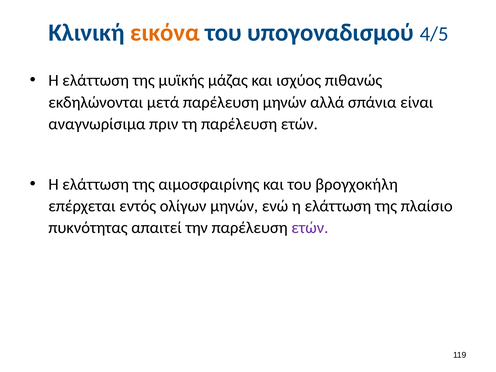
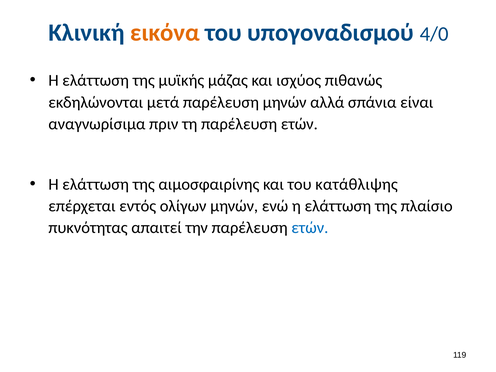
4/5: 4/5 -> 4/0 (434, 34)
βρογχοκήλη: βρογχοκήλη -> κατάθλιψης (357, 184)
ετών colour: purple -> blue (310, 228)
